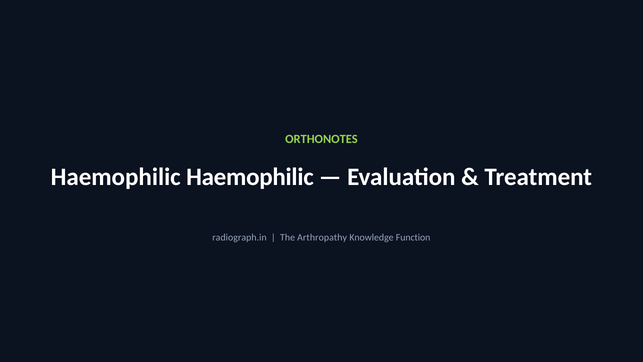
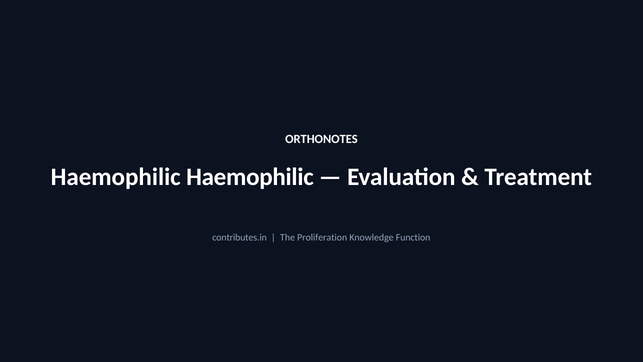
ORTHONOTES colour: light green -> white (321, 139)
radiograph.in: radiograph.in -> contributes.in (240, 238)
Arthropathy: Arthropathy -> Proliferation (322, 238)
